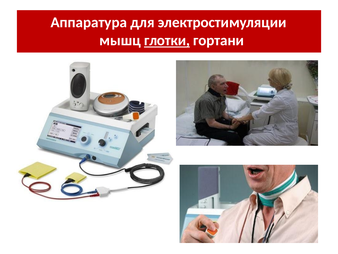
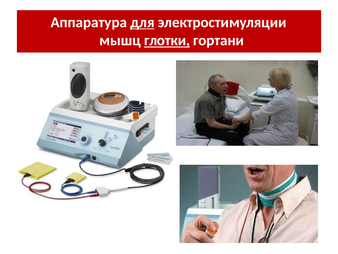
для underline: none -> present (142, 22)
